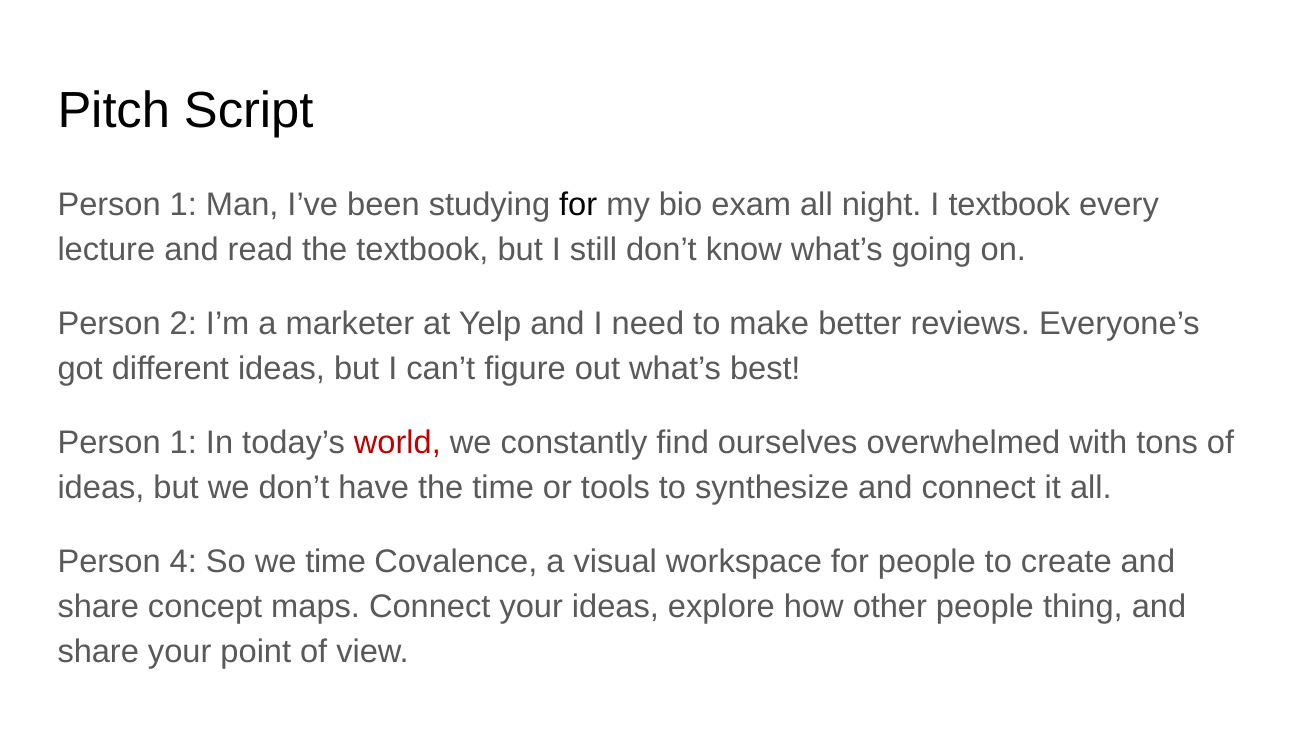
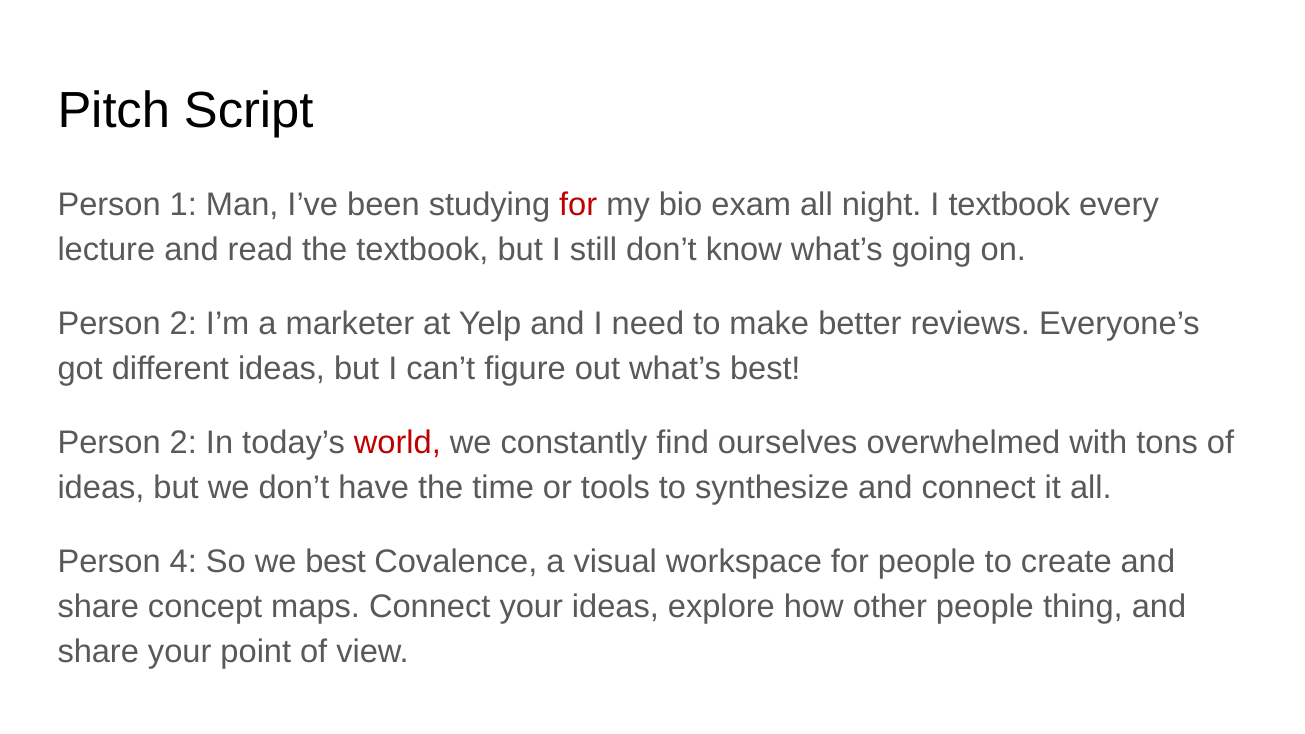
for colour: black -> red (578, 205)
1: 1 -> 2 (183, 443)
we time: time -> best (336, 562)
